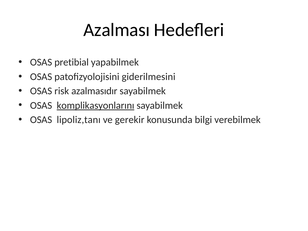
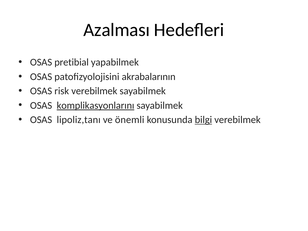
giderilmesini: giderilmesini -> akrabalarının (149, 77)
risk azalmasıdır: azalmasıdır -> verebilmek (94, 91)
gerekir: gerekir -> önemli (130, 120)
bilgi underline: none -> present (203, 120)
